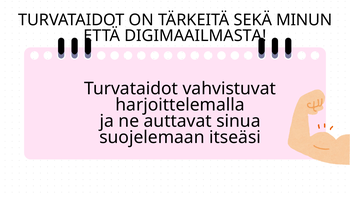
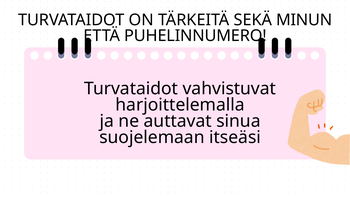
DIGIMAAILMASTA: DIGIMAAILMASTA -> PUHELINNUMERO (196, 36)
